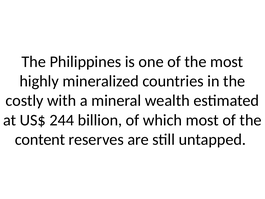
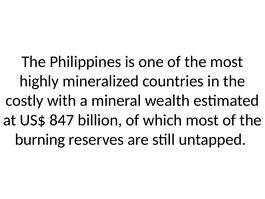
244: 244 -> 847 (62, 120)
content: content -> burning (40, 139)
